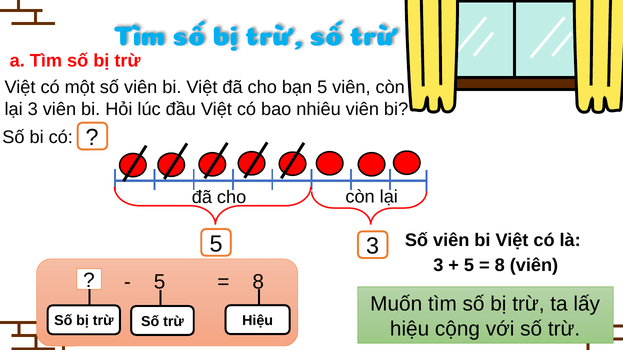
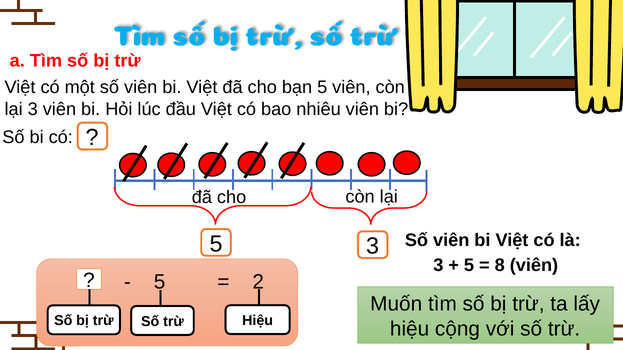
8: 8 -> 2 (258, 282)
